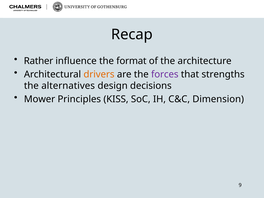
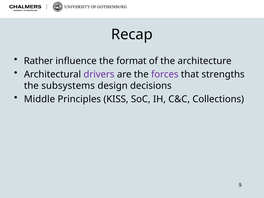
drivers colour: orange -> purple (99, 74)
alternatives: alternatives -> subsystems (68, 86)
Mower: Mower -> Middle (40, 99)
Dimension: Dimension -> Collections (218, 99)
